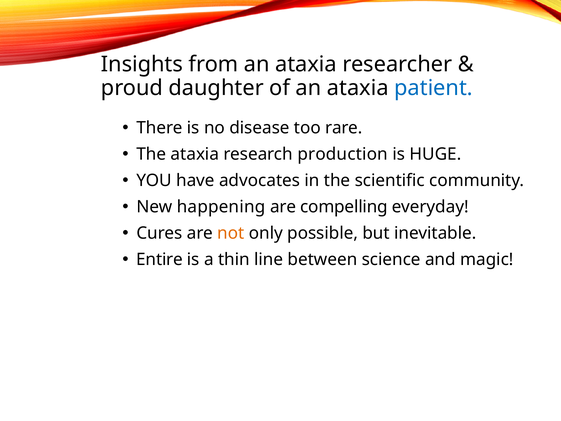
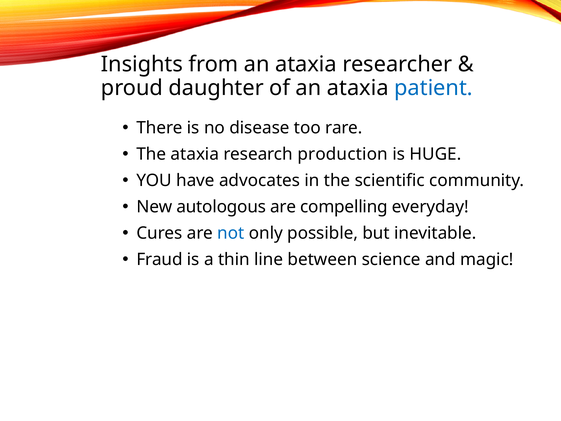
happening: happening -> autologous (221, 207)
not colour: orange -> blue (231, 233)
Entire: Entire -> Fraud (160, 259)
